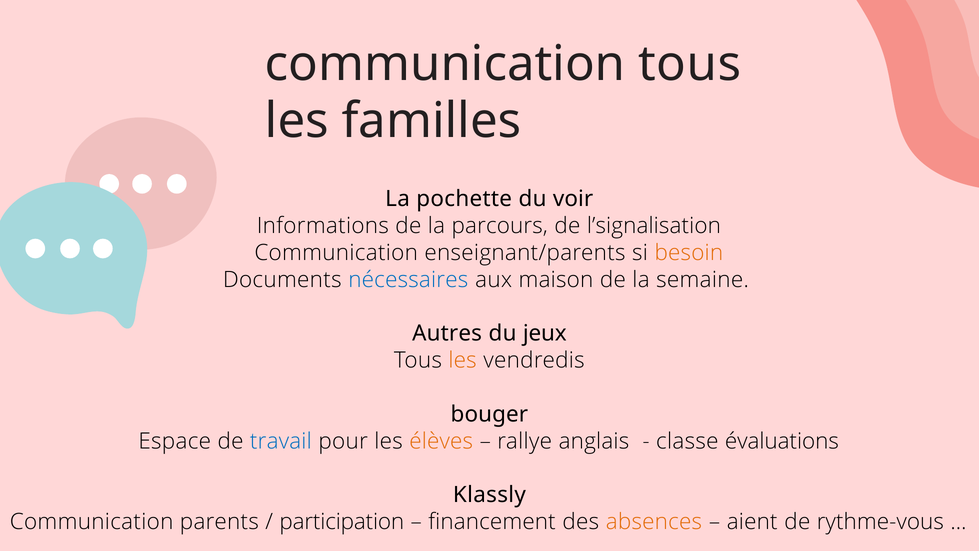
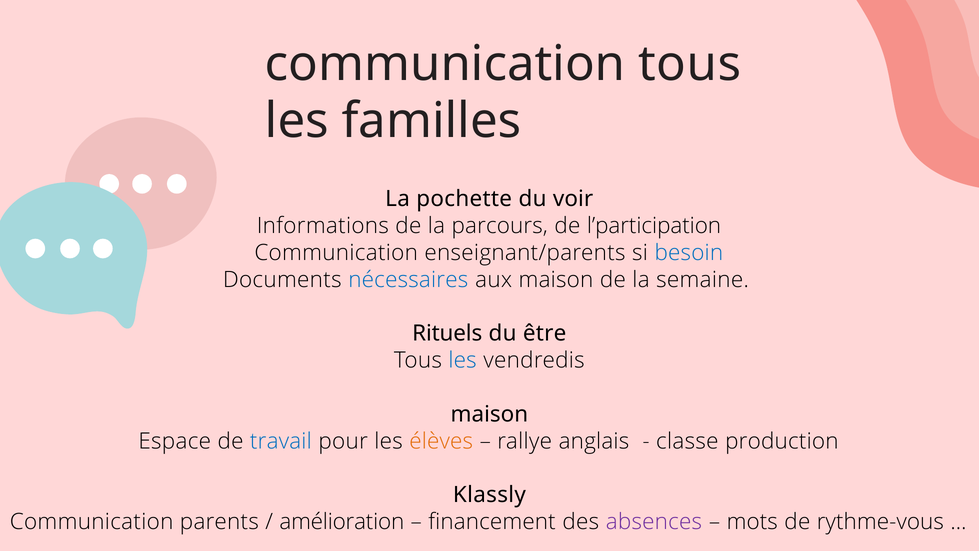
l’signalisation: l’signalisation -> l’participation (654, 226)
besoin colour: orange -> blue (689, 253)
Autres: Autres -> Rituels (447, 333)
jeux: jeux -> être (545, 333)
les colour: orange -> blue (463, 360)
bouger: bouger -> maison (489, 414)
évaluations: évaluations -> production (782, 441)
participation: participation -> amélioration (342, 522)
absences colour: orange -> purple (654, 522)
aient: aient -> mots (752, 522)
